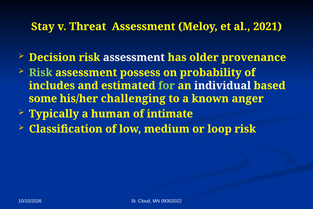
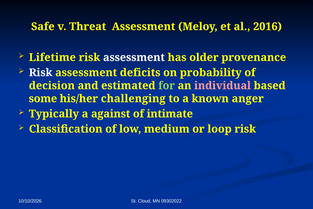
Stay: Stay -> Safe (43, 26)
2021: 2021 -> 2016 (268, 26)
Decision: Decision -> Lifetime (52, 57)
Risk colour: light green -> white (41, 72)
possess: possess -> deficits (140, 72)
includes: includes -> decision (52, 85)
individual colour: white -> pink (223, 85)
human: human -> against (111, 114)
